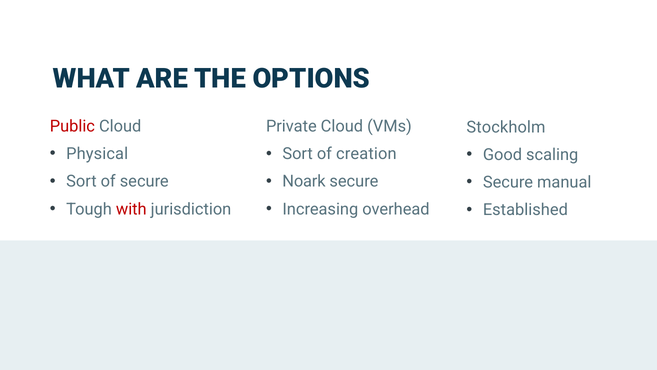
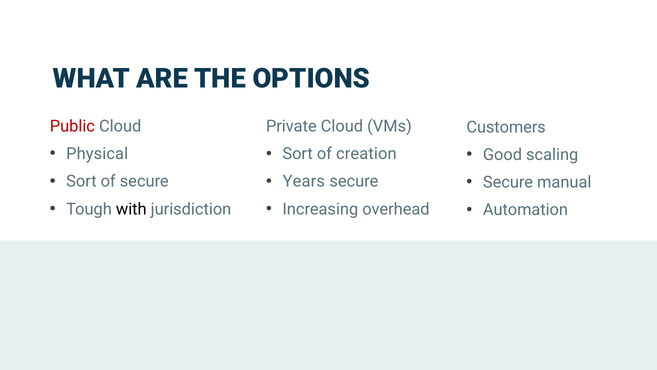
Stockholm: Stockholm -> Customers (506, 127)
Noark: Noark -> Years (304, 181)
with colour: red -> black (131, 209)
Established: Established -> Automation (525, 210)
